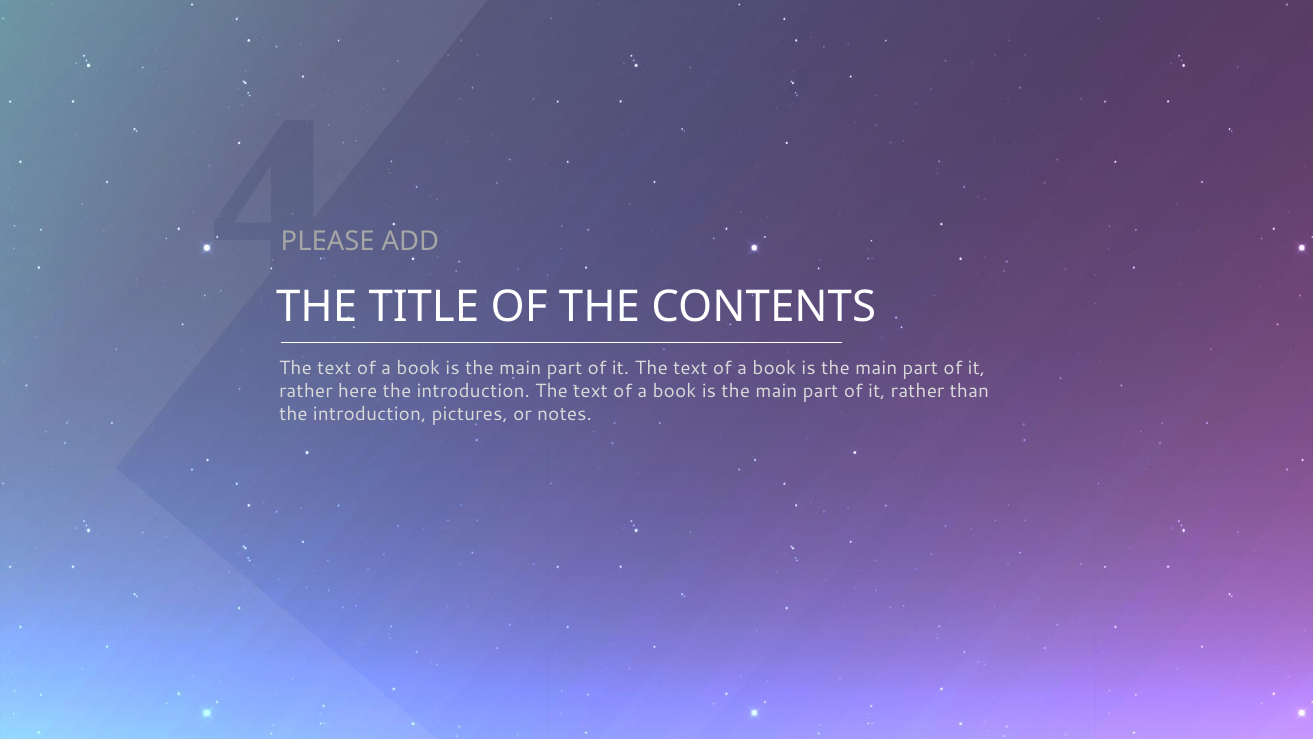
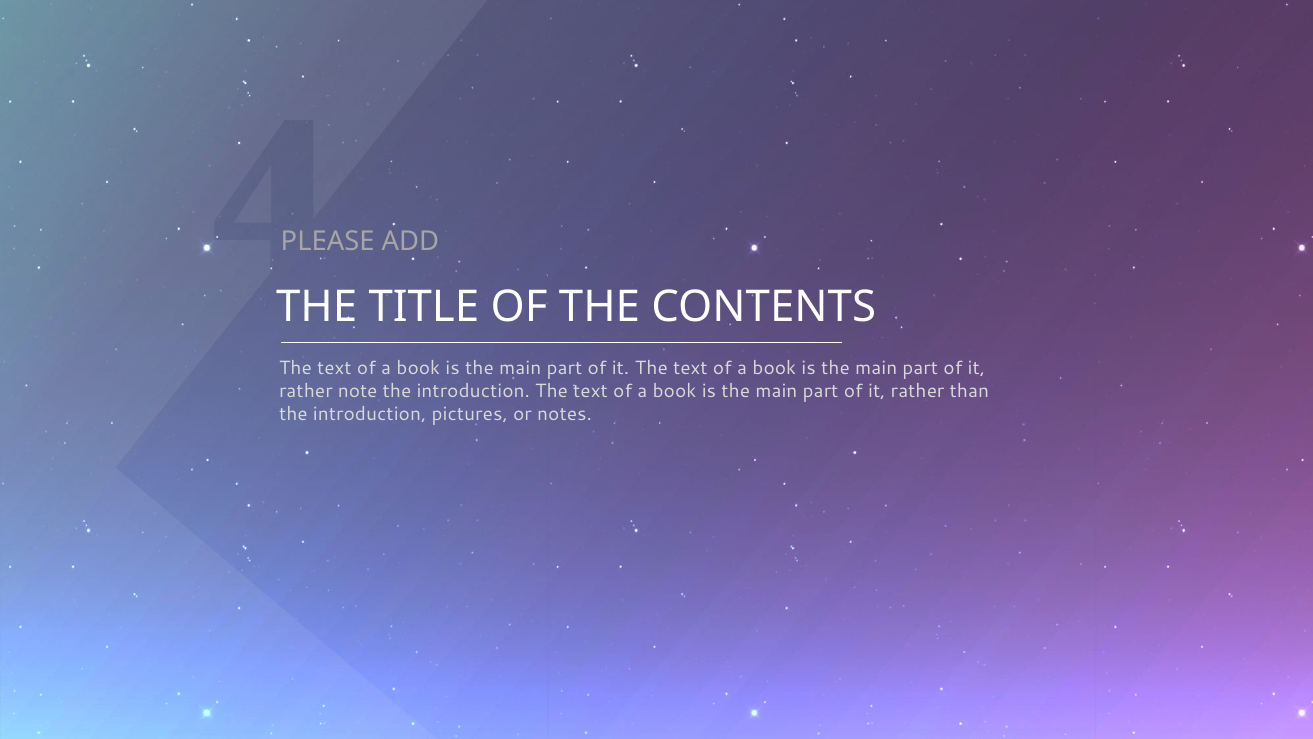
here: here -> note (358, 391)
